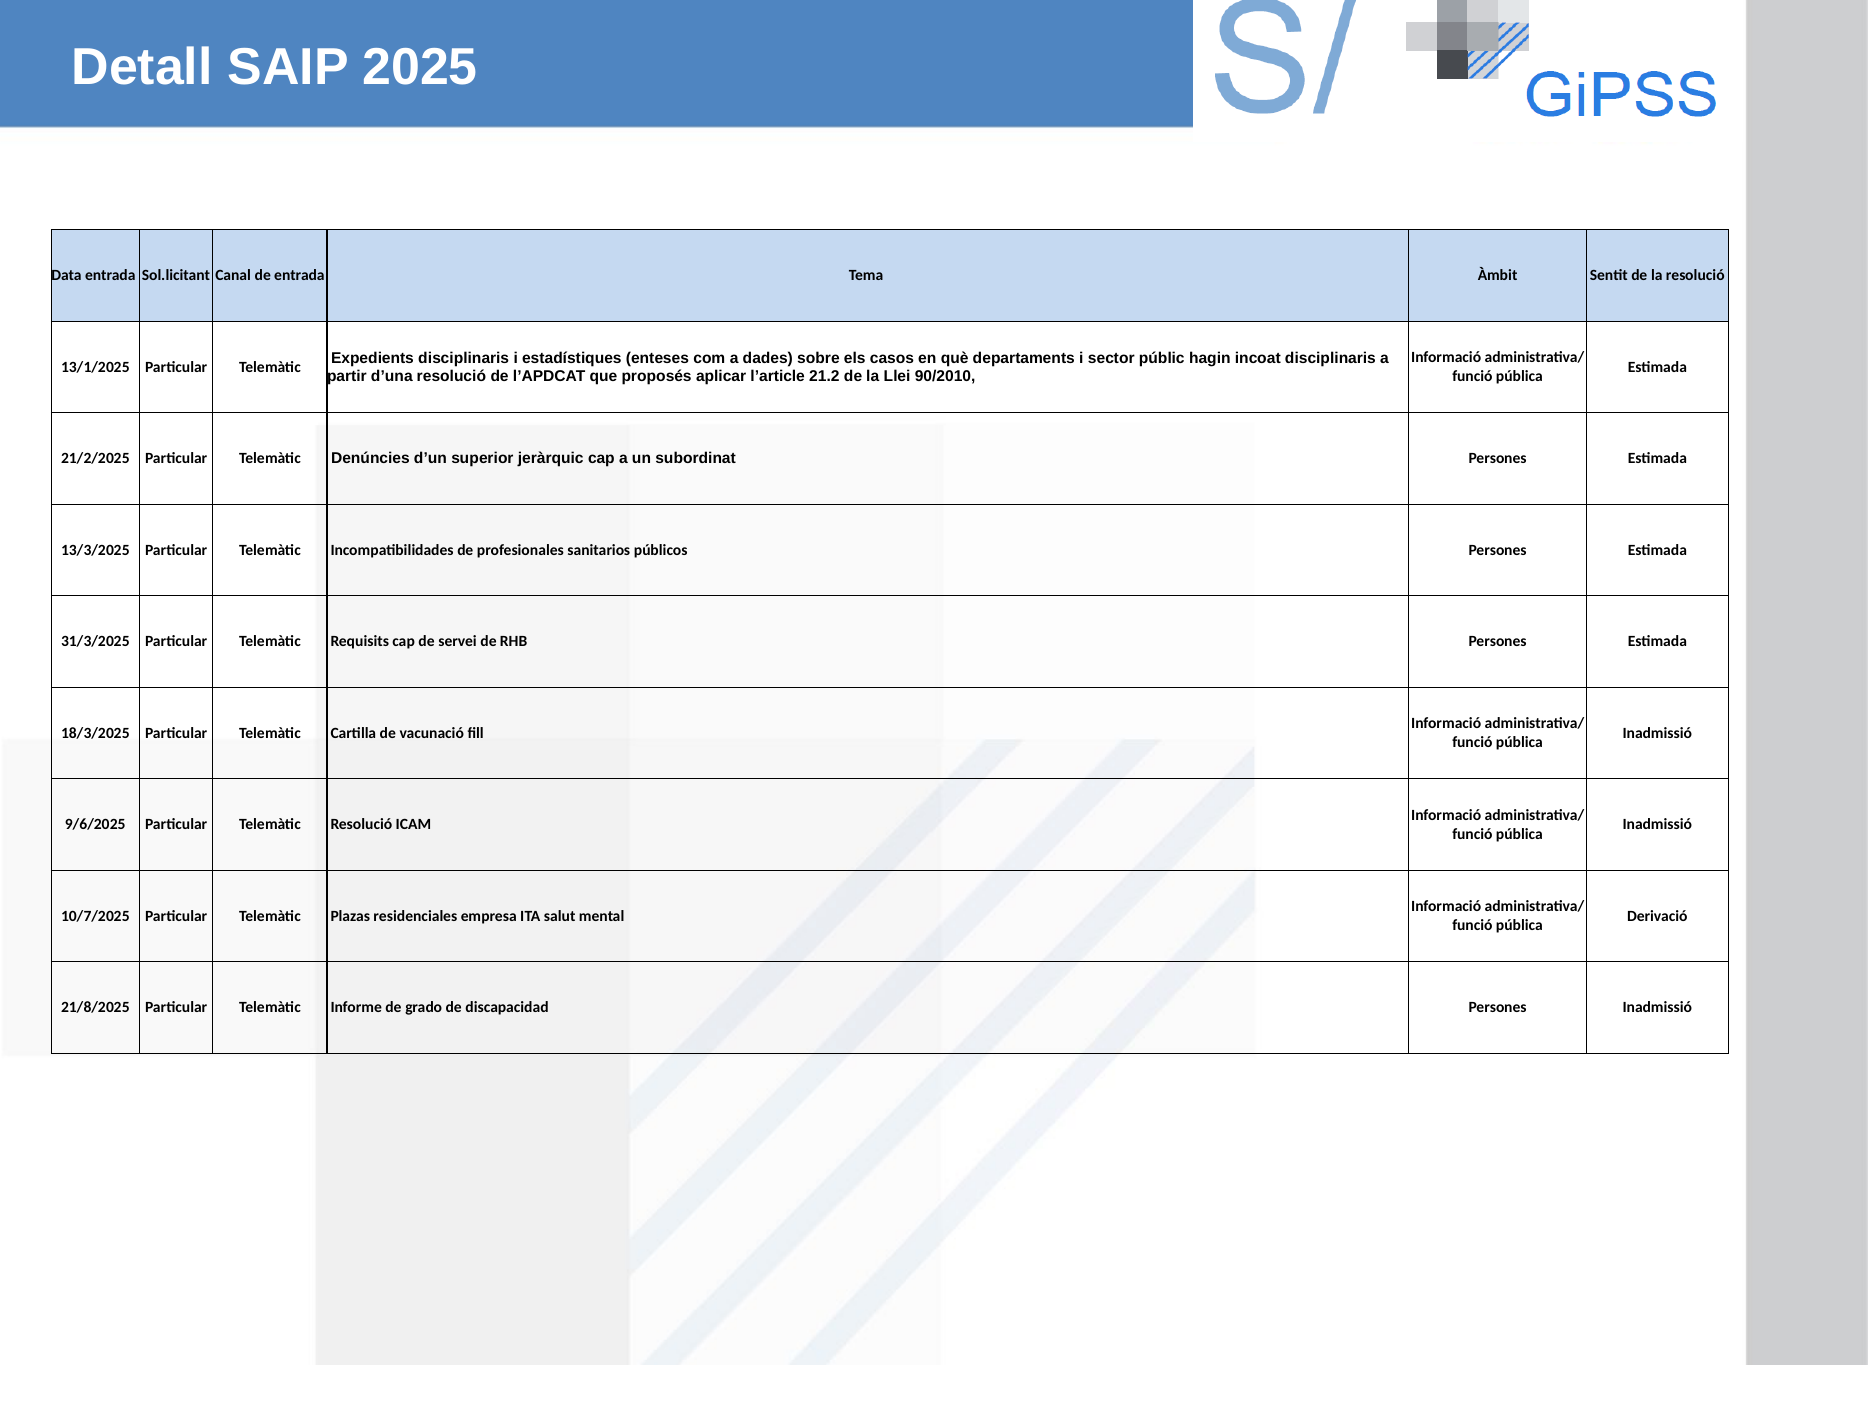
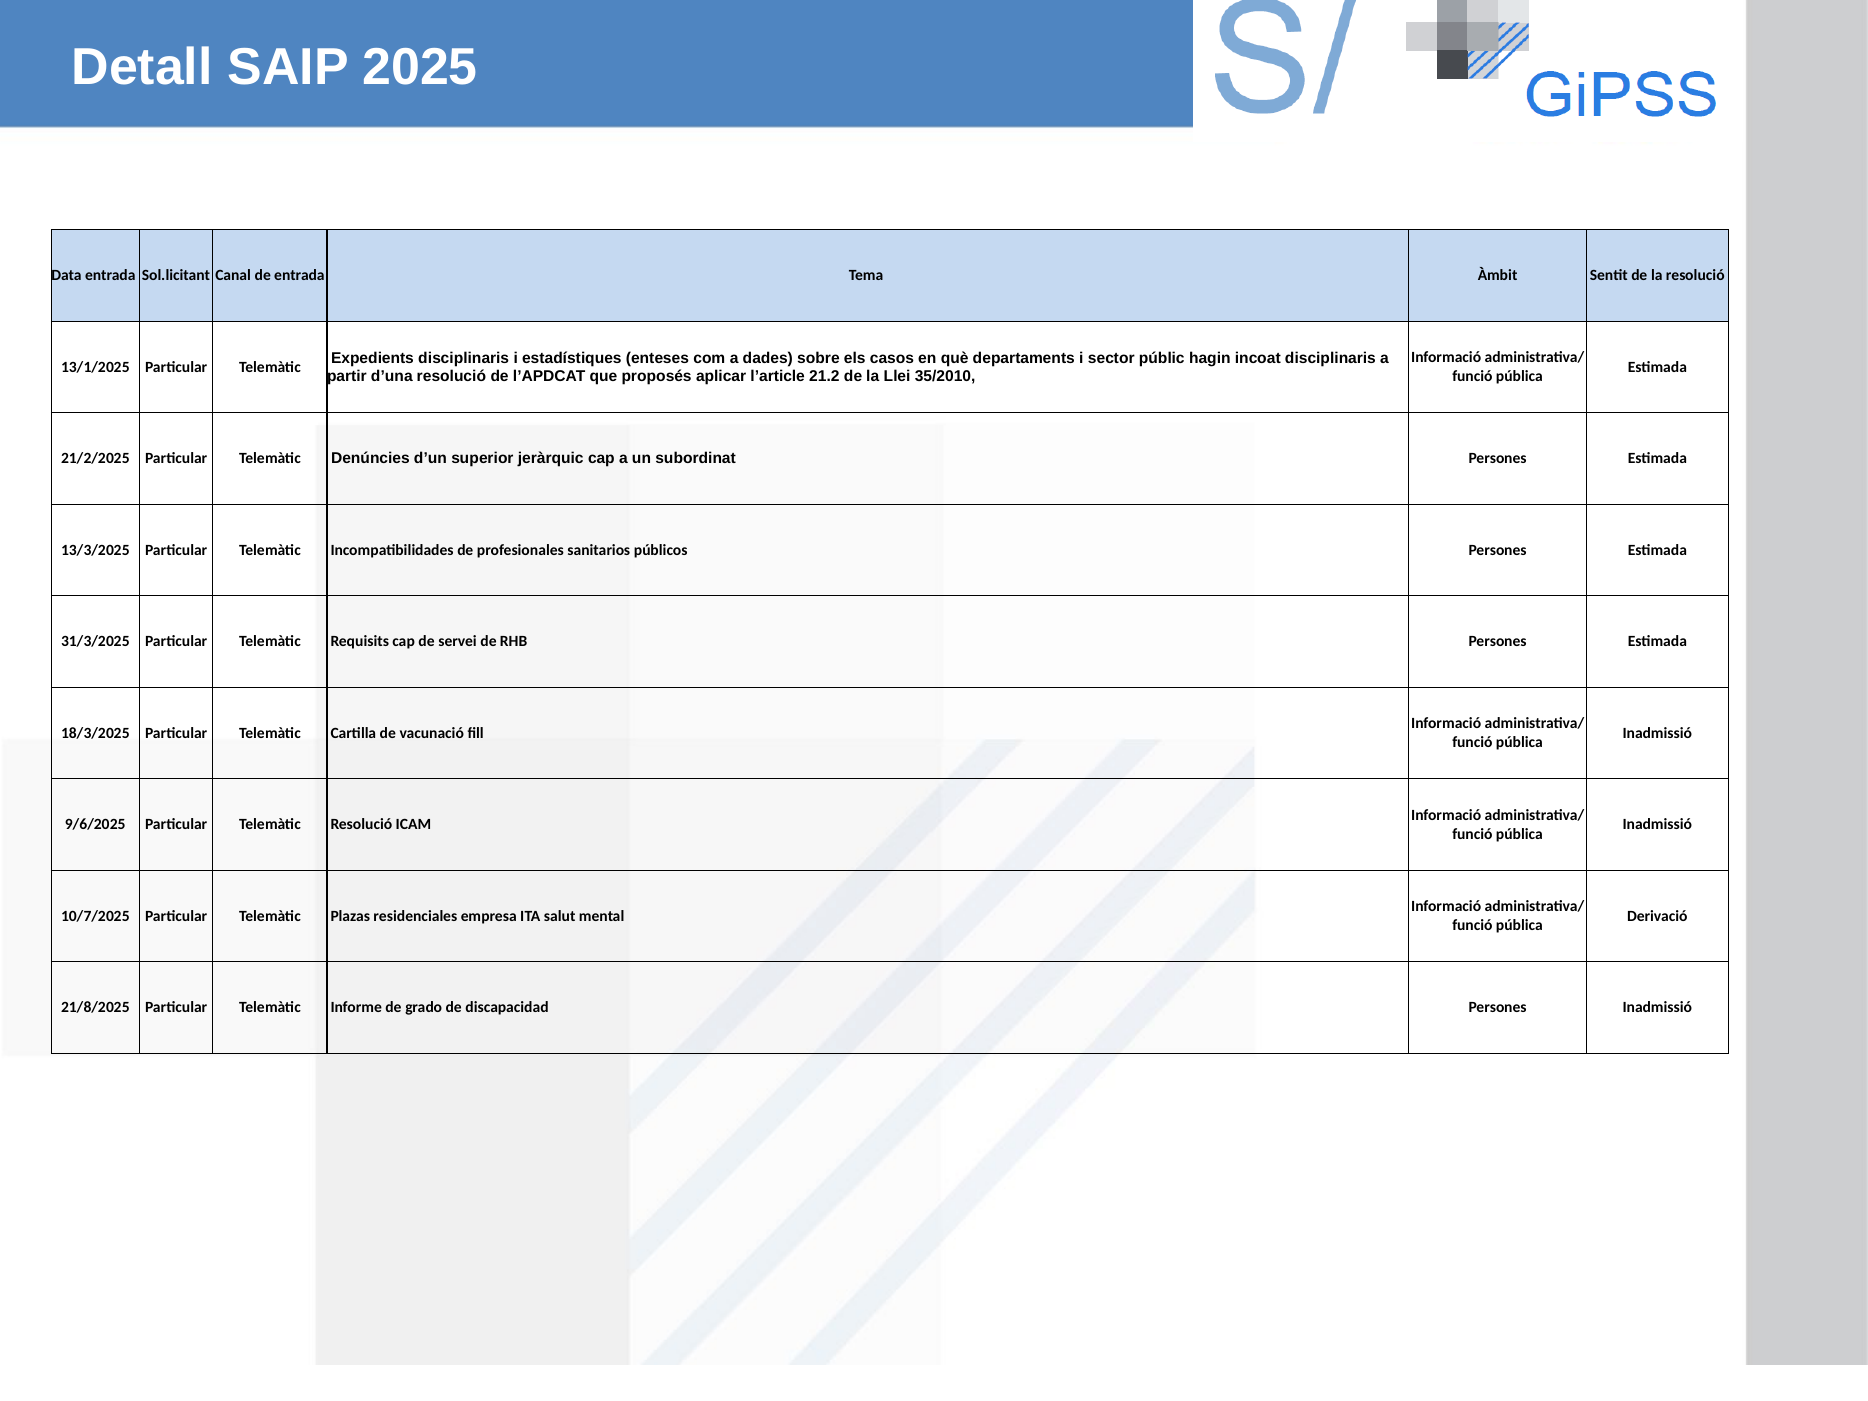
90/2010: 90/2010 -> 35/2010 (945, 376)
